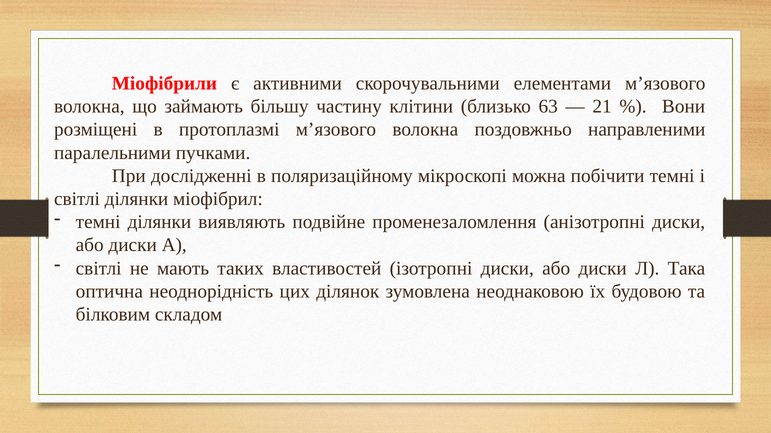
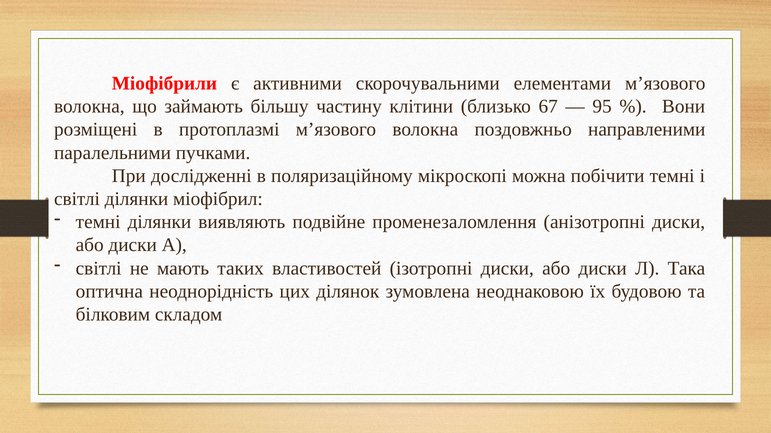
63: 63 -> 67 (548, 107)
21: 21 -> 95 (602, 107)
